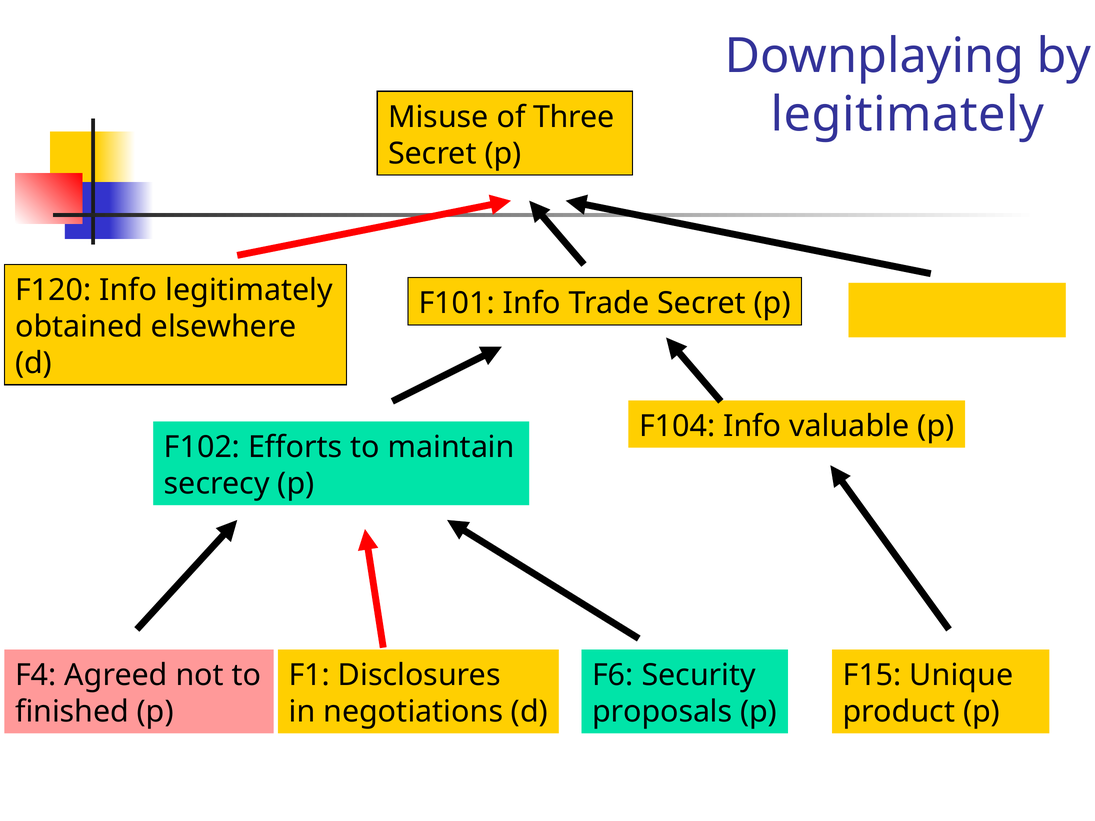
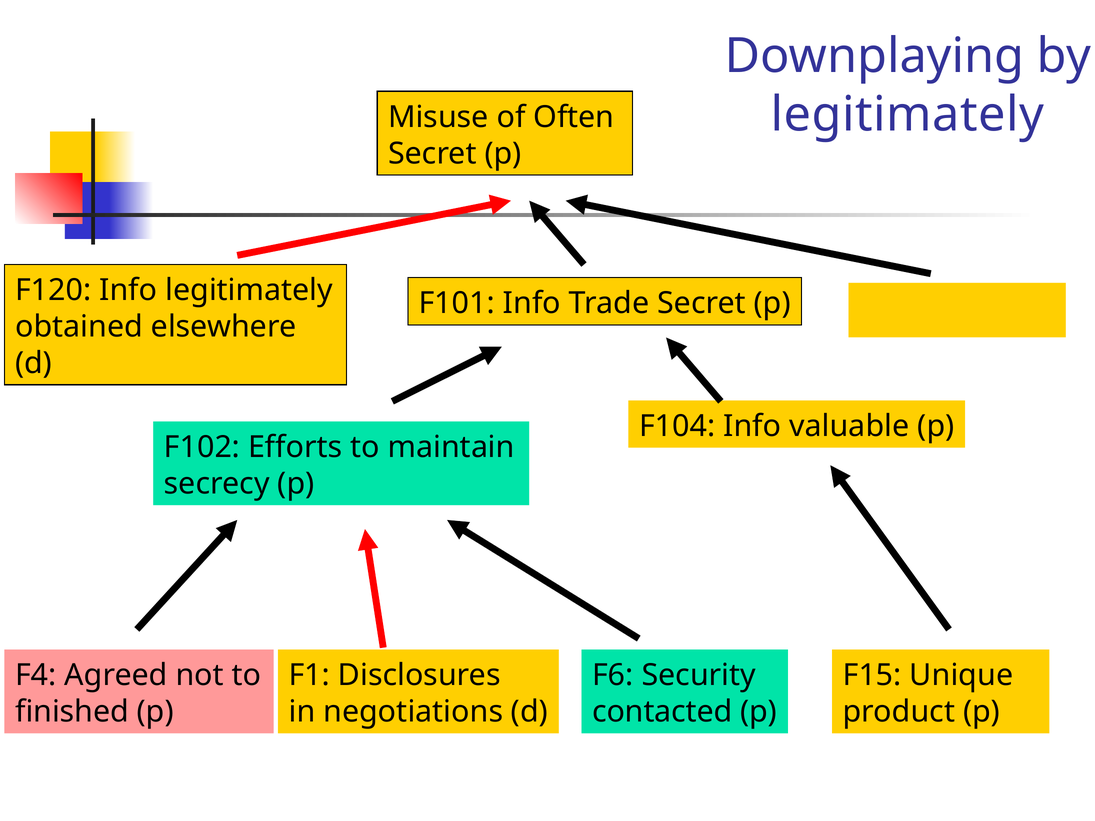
Three: Three -> Often (574, 117)
proposals: proposals -> contacted (662, 712)
